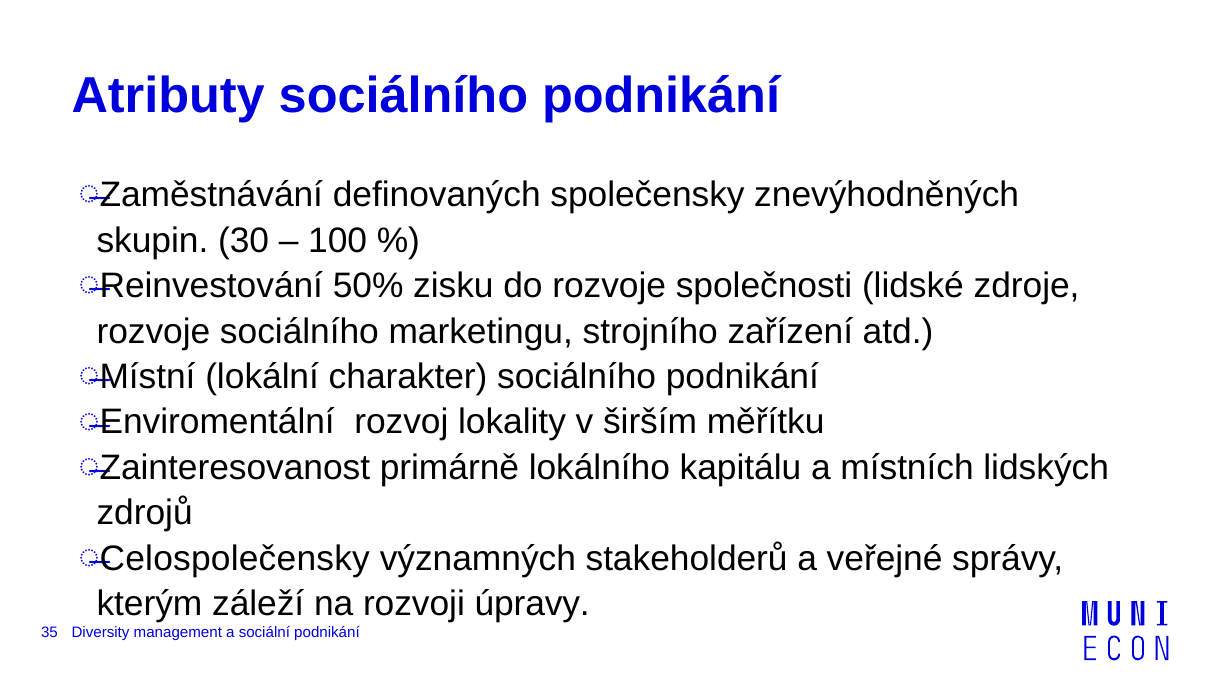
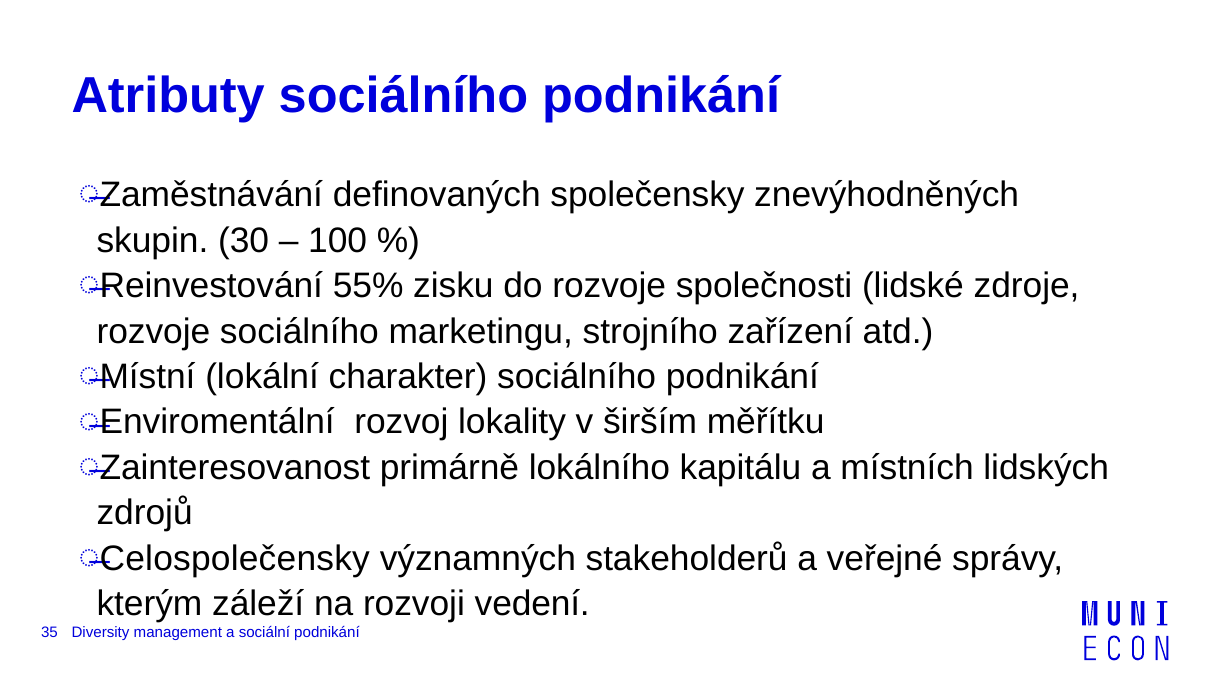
50%: 50% -> 55% (368, 286)
úpravy: úpravy -> vedení (532, 604)
